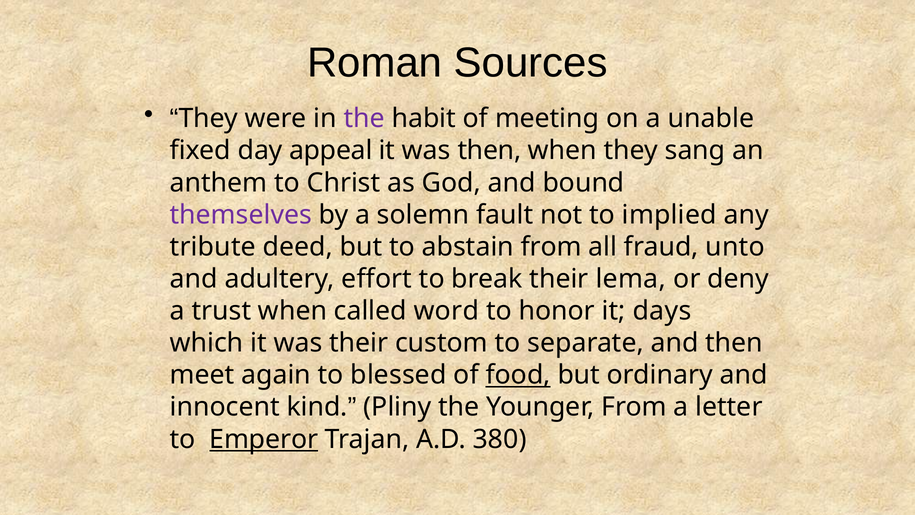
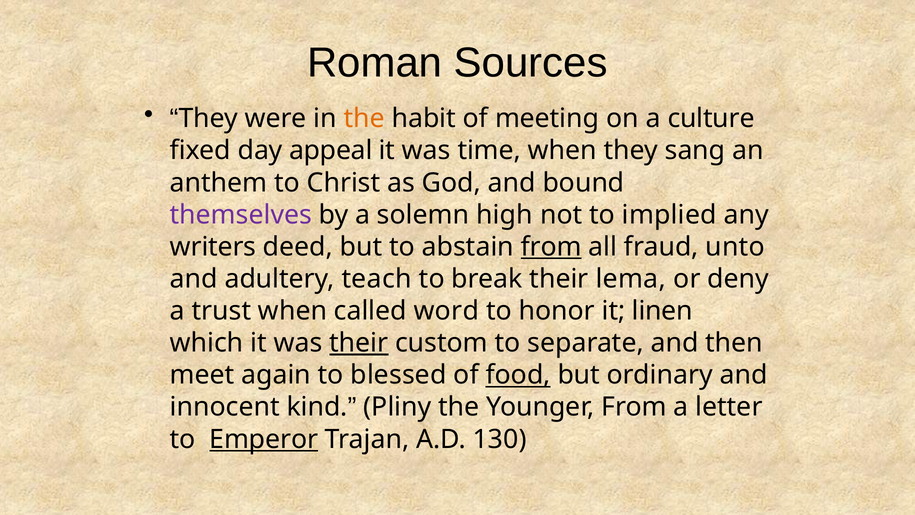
the colour: purple -> orange (364, 119)
unable: unable -> culture (711, 119)
was then: then -> time (489, 151)
fault: fault -> high (504, 215)
tribute: tribute -> writers (213, 247)
from underline: none -> present (551, 247)
effort: effort -> teach (377, 279)
days: days -> linen (662, 311)
their underline: none -> present (359, 343)
380: 380 -> 130 (500, 439)
